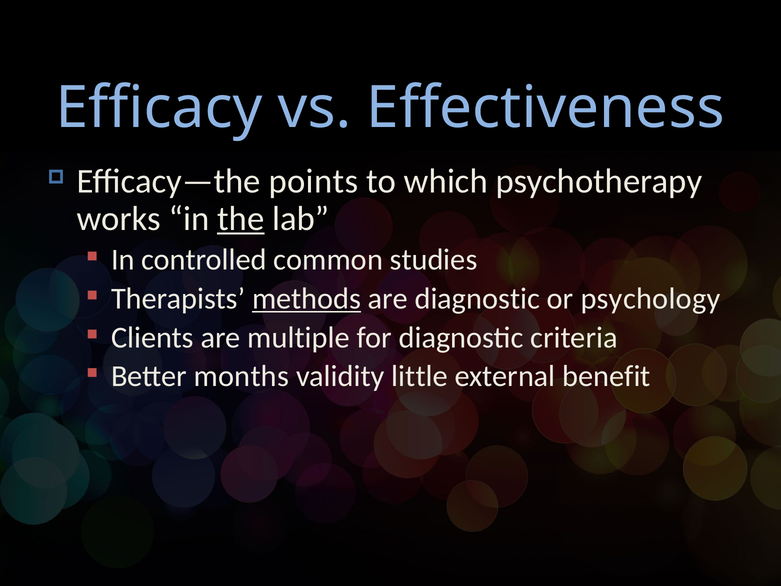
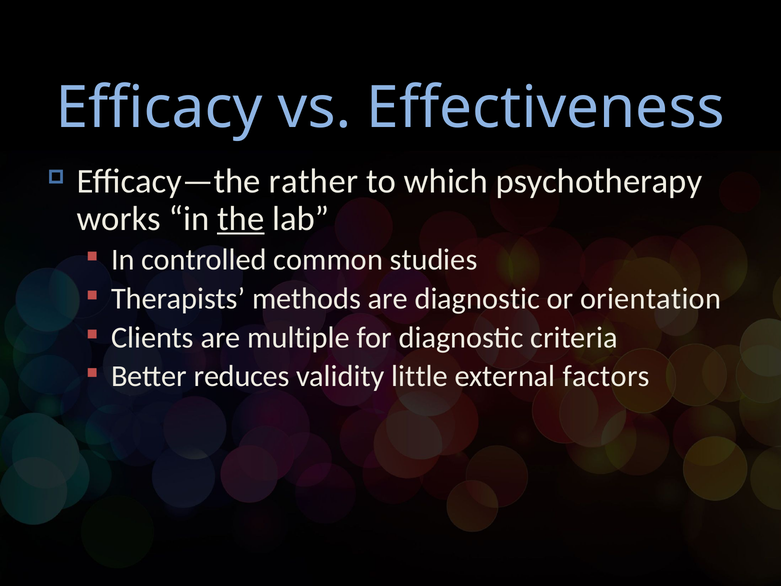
points: points -> rather (313, 181)
methods underline: present -> none (307, 299)
psychology: psychology -> orientation (651, 299)
months: months -> reduces (242, 376)
benefit: benefit -> factors (606, 376)
